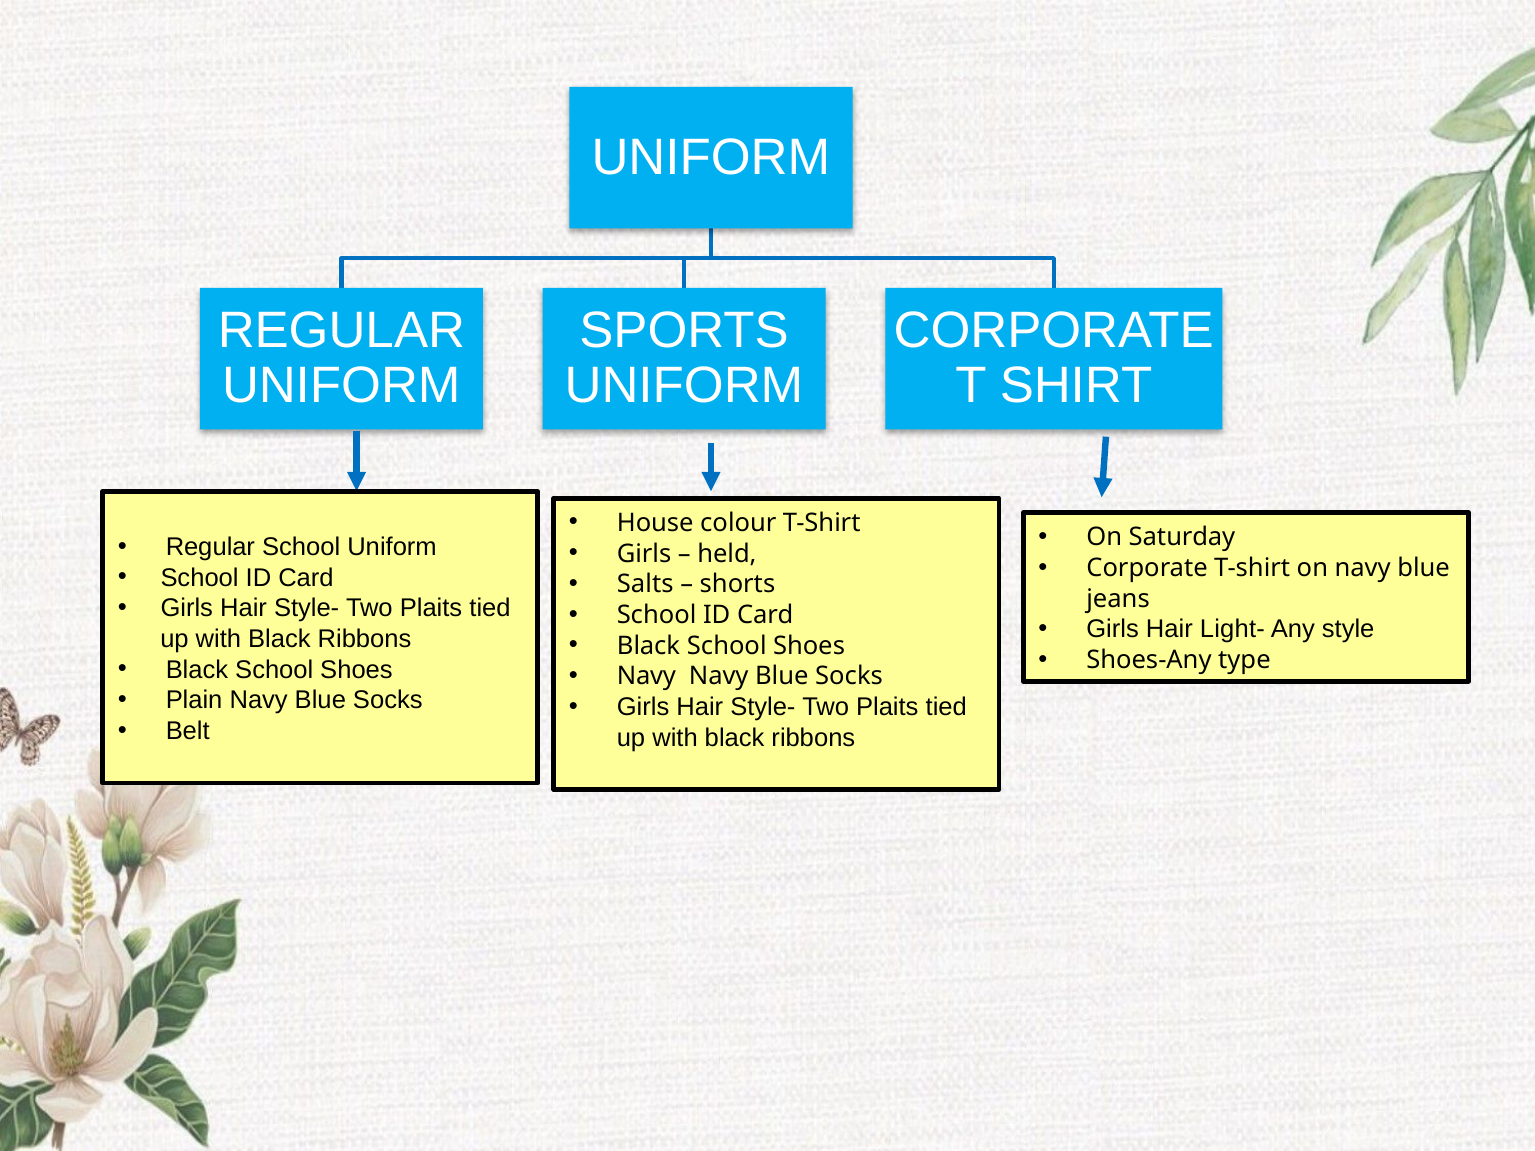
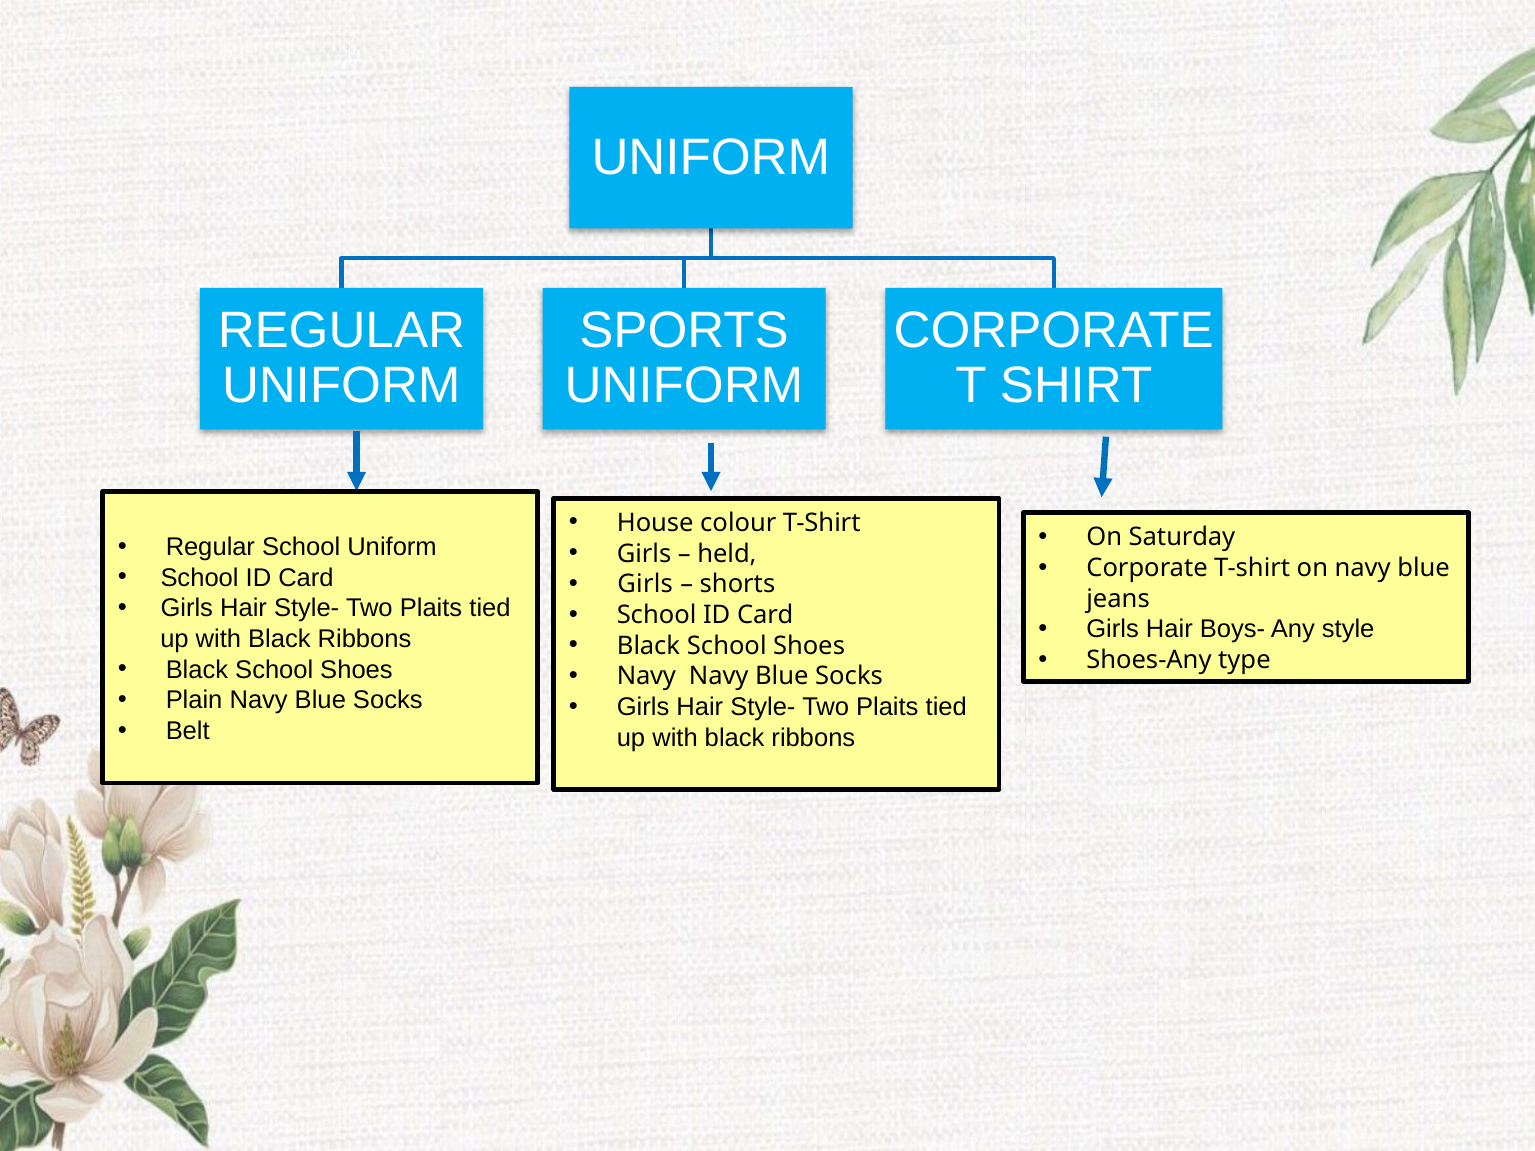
Salts: Salts -> Girls (645, 584)
Light-: Light- -> Boys- (1232, 630)
